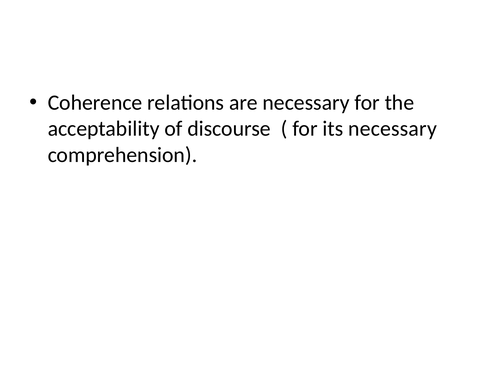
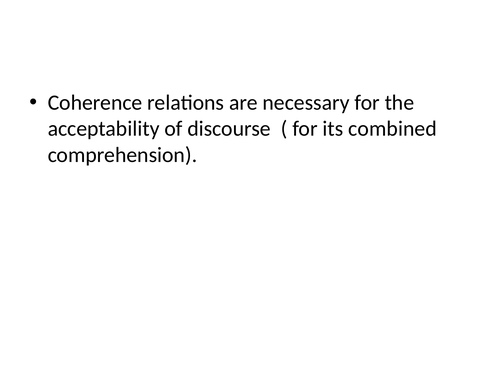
its necessary: necessary -> combined (393, 129)
